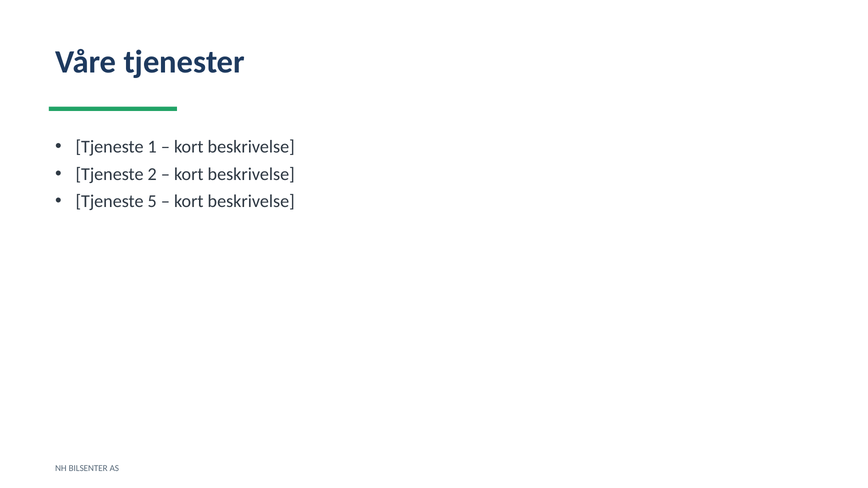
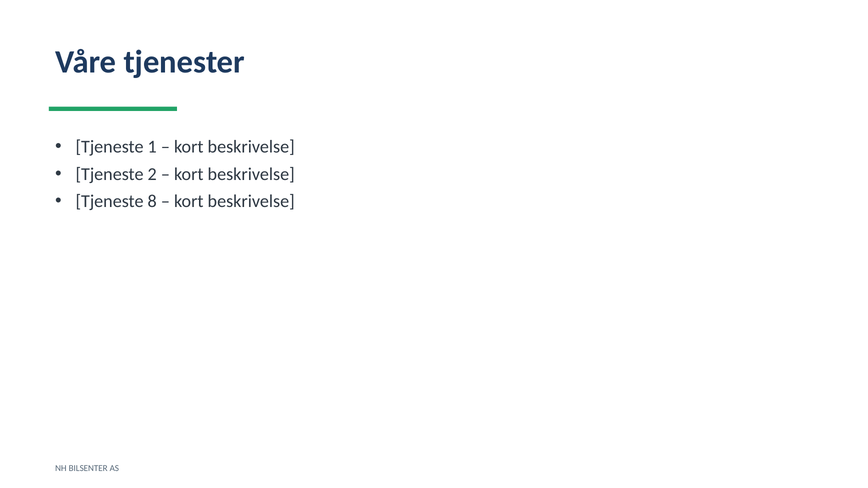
5: 5 -> 8 (152, 201)
